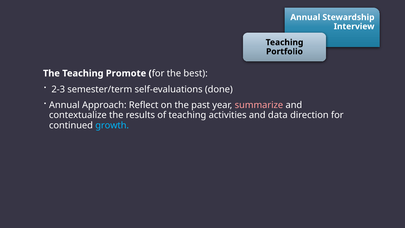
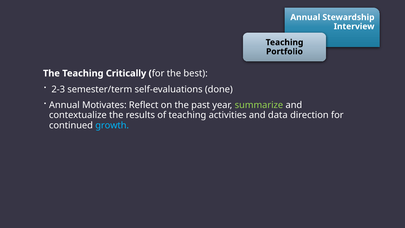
Promote: Promote -> Critically (126, 73)
Approach: Approach -> Motivates (104, 105)
summarize colour: pink -> light green (259, 105)
